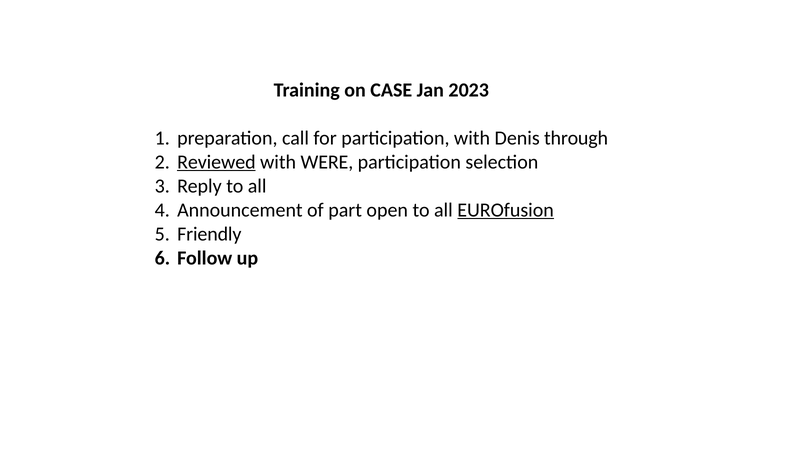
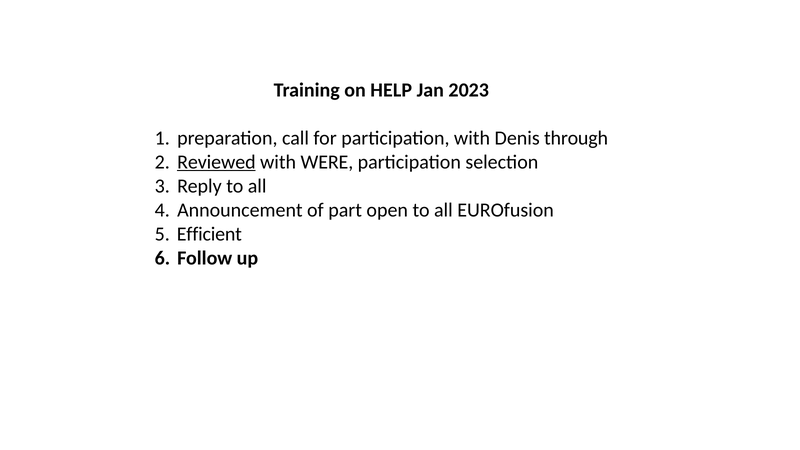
CASE: CASE -> HELP (391, 90)
EUROfusion underline: present -> none (506, 210)
Friendly: Friendly -> Efficient (209, 234)
